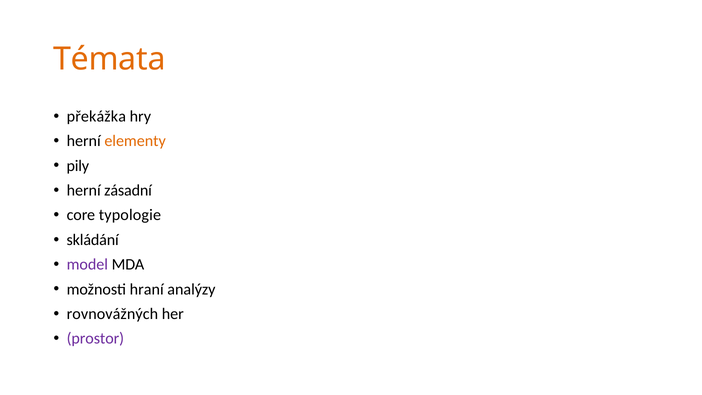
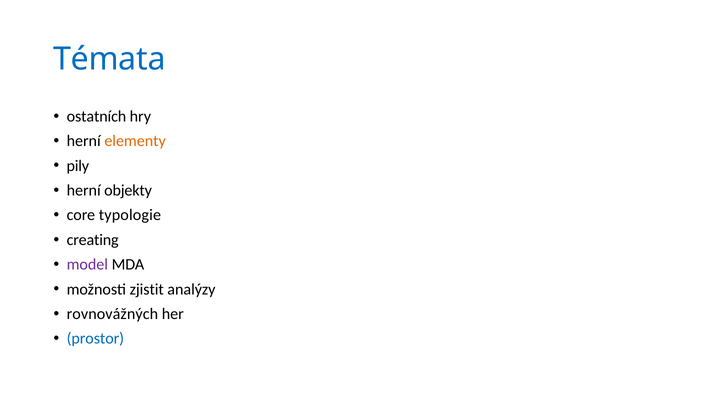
Témata colour: orange -> blue (109, 59)
překážka: překážka -> ostatních (96, 116)
zásadní: zásadní -> objekty (128, 190)
skládání: skládání -> creating (93, 240)
hraní: hraní -> zjistit (147, 289)
prostor colour: purple -> blue (95, 339)
